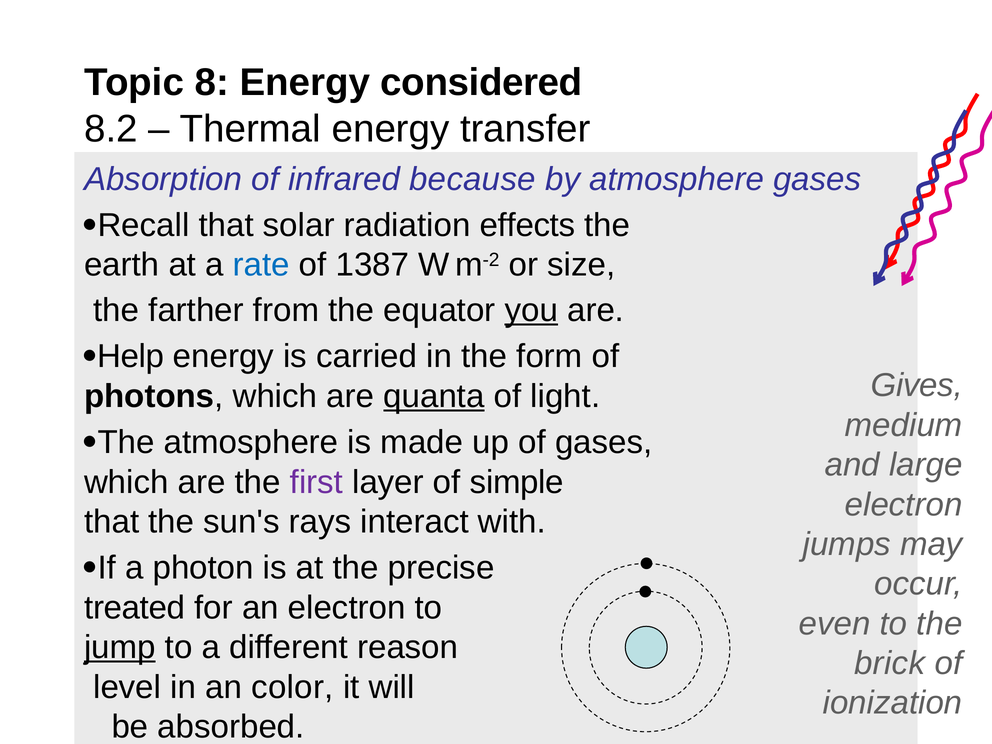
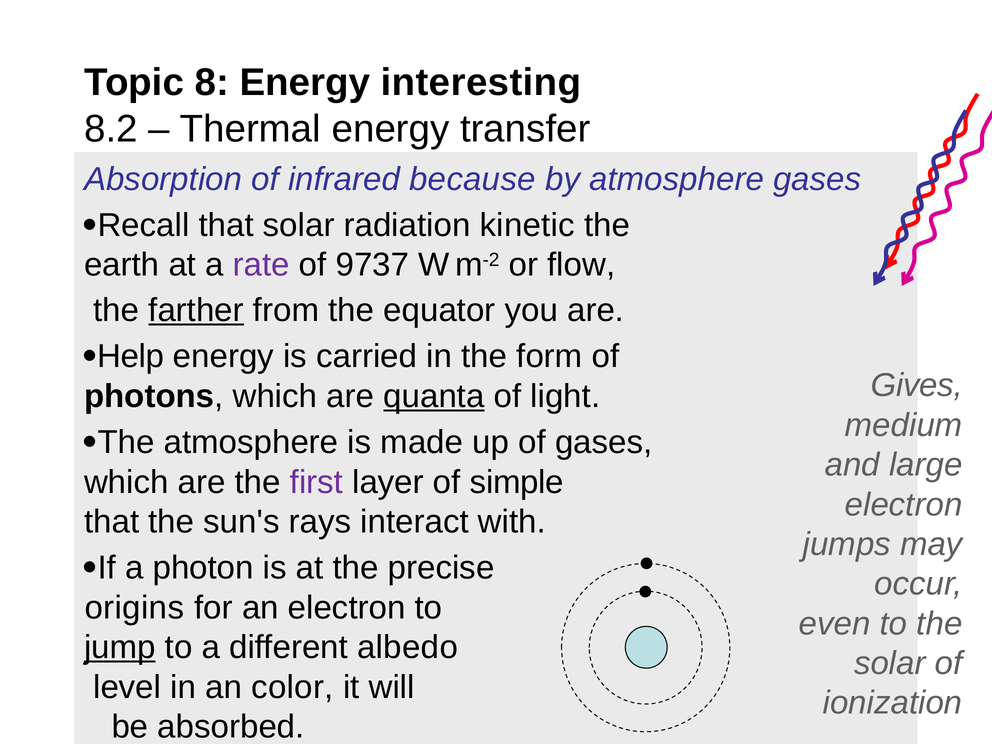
considered: considered -> interesting (481, 83)
effects: effects -> kinetic (527, 225)
rate colour: blue -> purple (261, 265)
1387: 1387 -> 9737 (372, 265)
size: size -> flow (581, 265)
farther underline: none -> present (196, 310)
you underline: present -> none (531, 310)
treated: treated -> origins (134, 608)
reason: reason -> albedo (408, 647)
brick: brick -> solar (890, 663)
